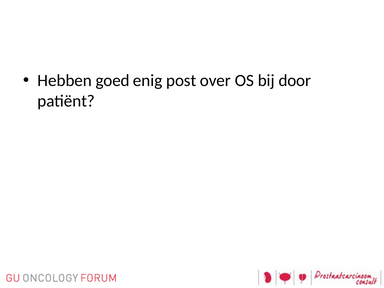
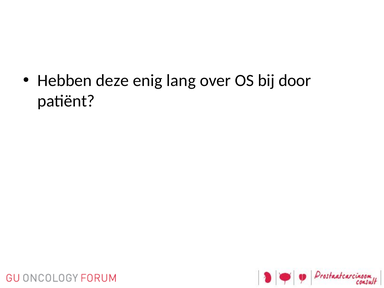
goed: goed -> deze (112, 81)
post: post -> lang (181, 81)
